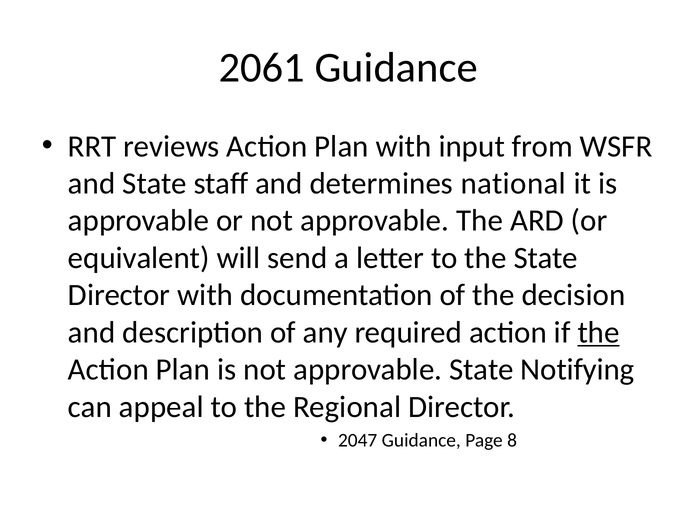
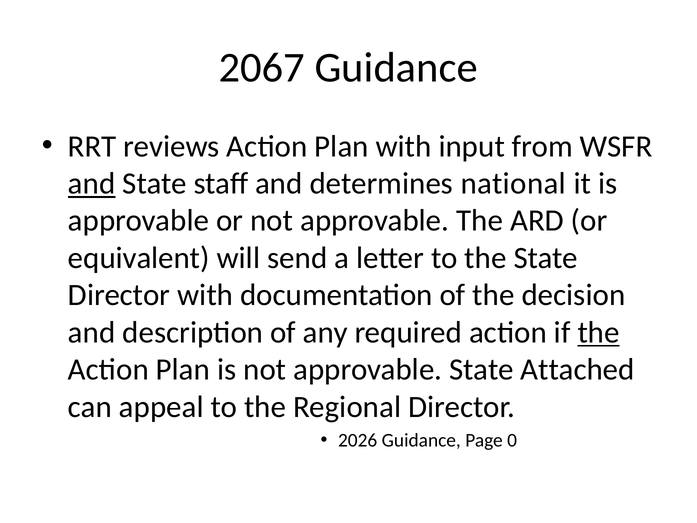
2061: 2061 -> 2067 (262, 67)
and underline: none -> present (92, 183)
Notifying: Notifying -> Attached (577, 370)
2047: 2047 -> 2026 (358, 440)
8: 8 -> 0 (512, 440)
